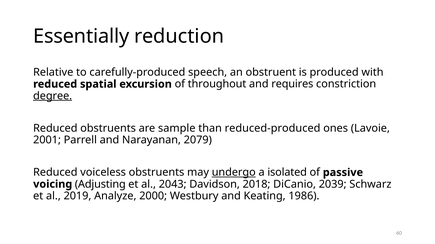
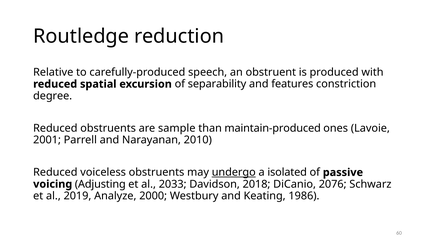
Essentially: Essentially -> Routledge (81, 37)
throughout: throughout -> separability (217, 84)
requires: requires -> features (292, 84)
degree underline: present -> none (53, 96)
reduced-produced: reduced-produced -> maintain-produced (273, 129)
2079: 2079 -> 2010 (198, 140)
2043: 2043 -> 2033 (173, 185)
2039: 2039 -> 2076 (333, 185)
